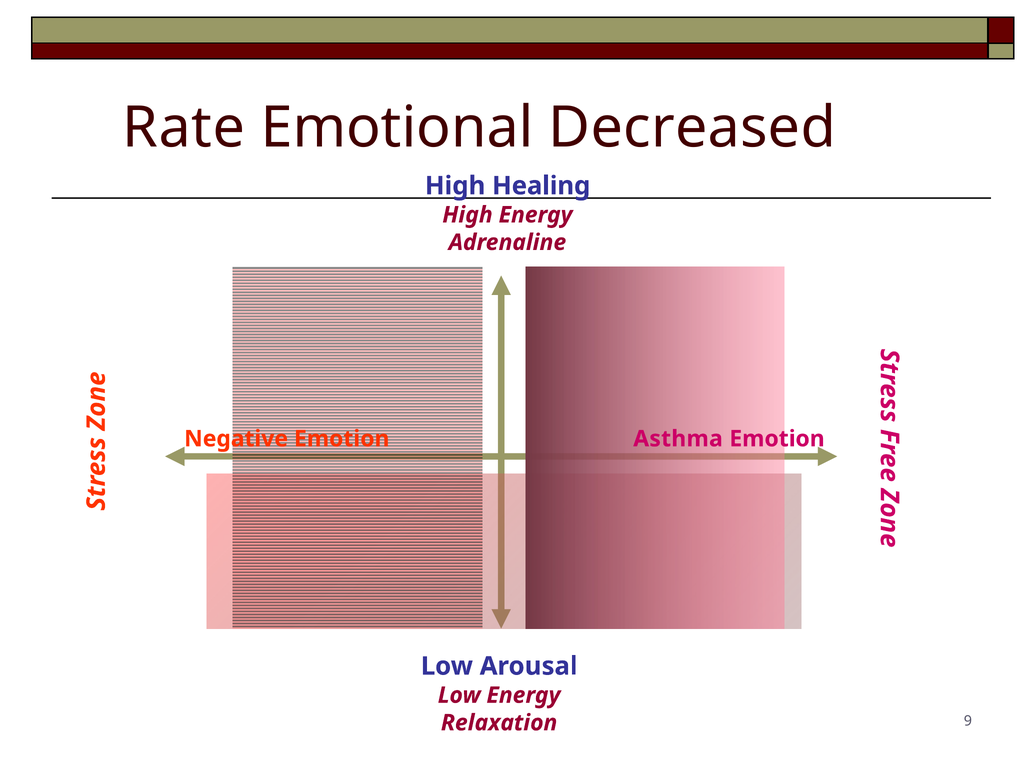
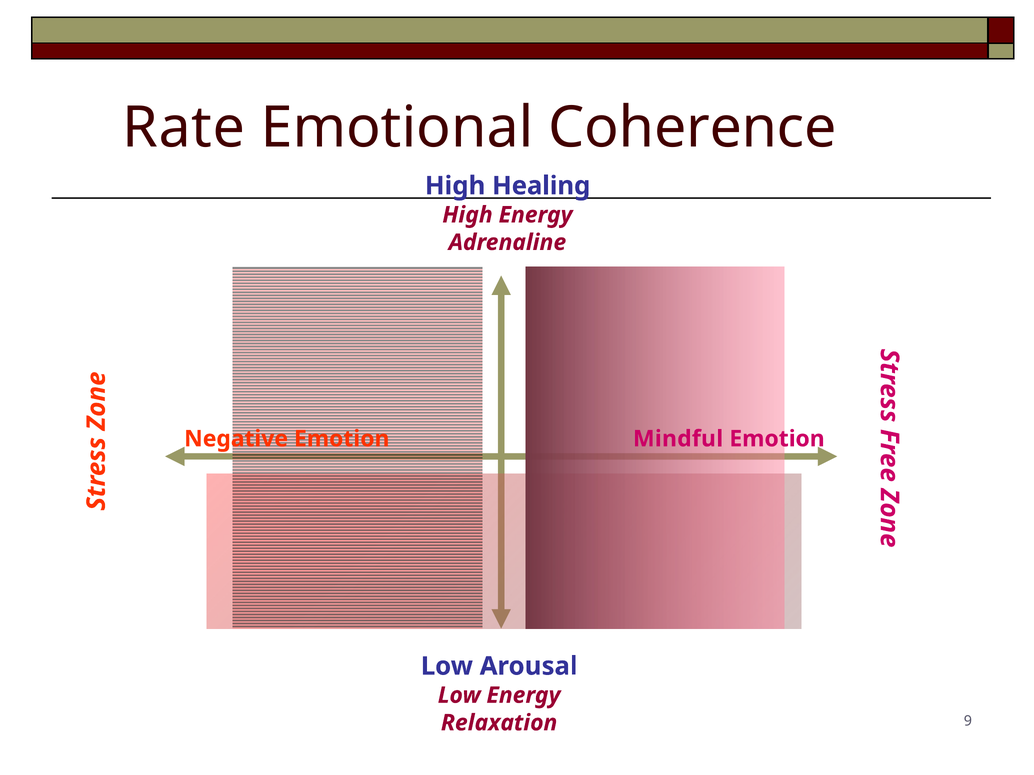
Decreased: Decreased -> Coherence (692, 128)
Asthma: Asthma -> Mindful (678, 439)
